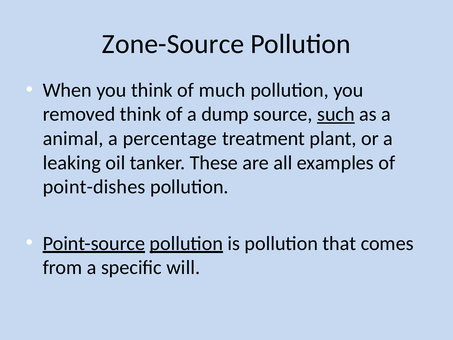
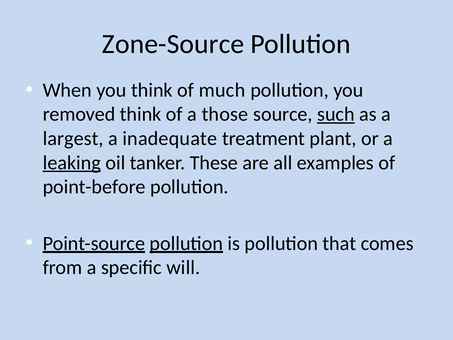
dump: dump -> those (225, 114)
animal: animal -> largest (73, 138)
percentage: percentage -> inadequate (170, 138)
leaking underline: none -> present (72, 163)
point-dishes: point-dishes -> point-before (94, 187)
